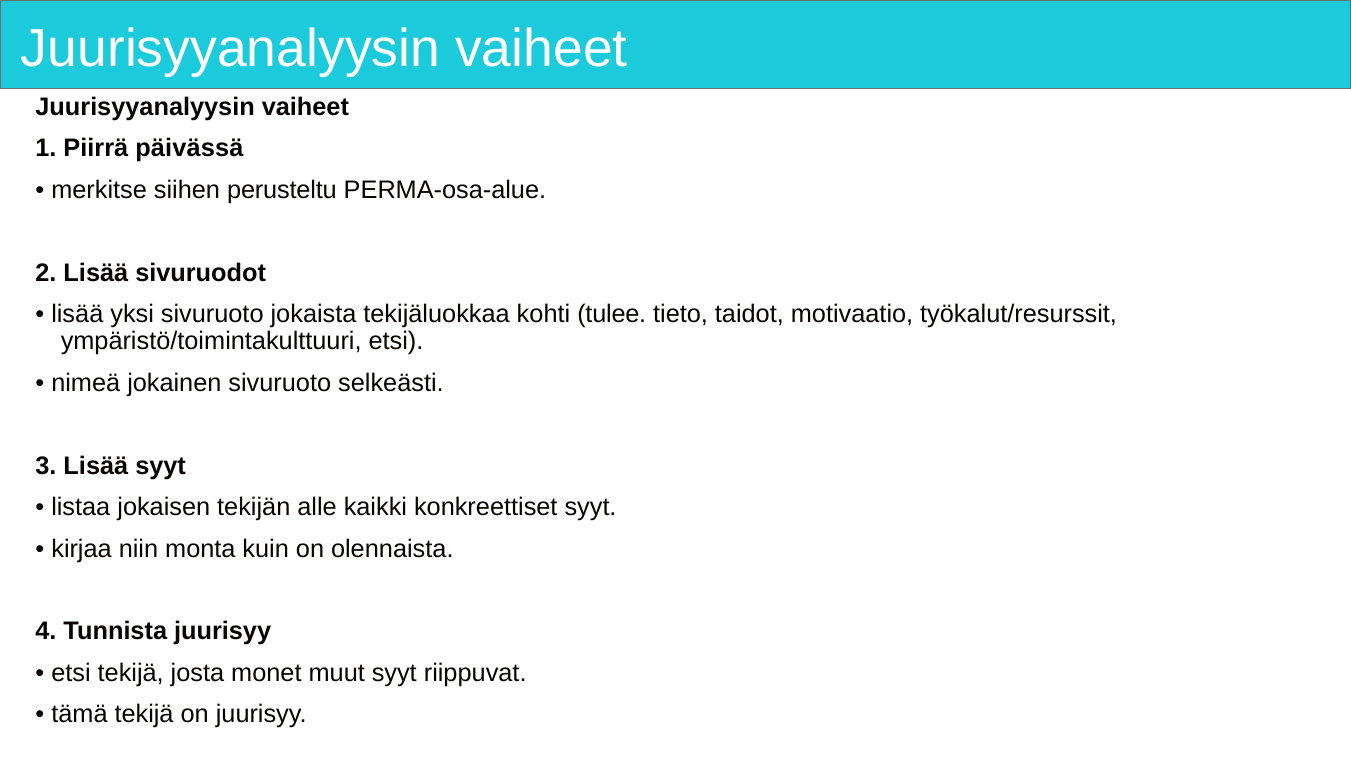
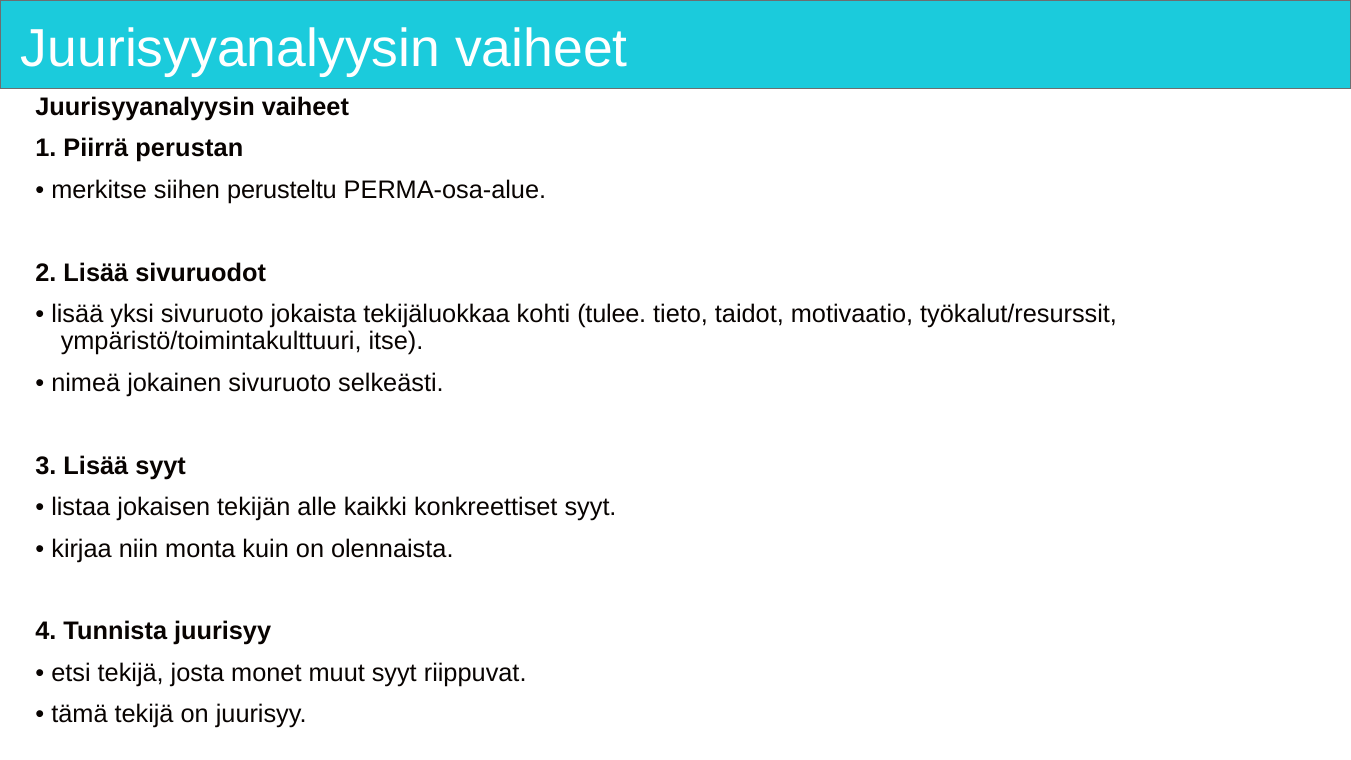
päivässä: päivässä -> perustan (189, 148)
ympäristö/toimintakulttuuri etsi: etsi -> itse (396, 342)
